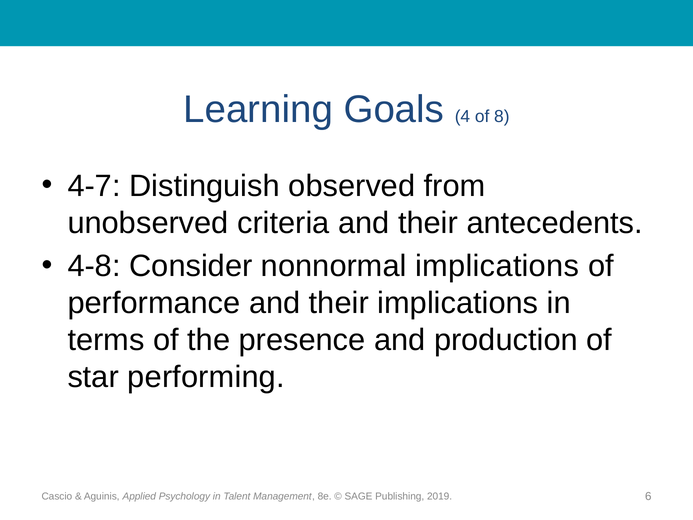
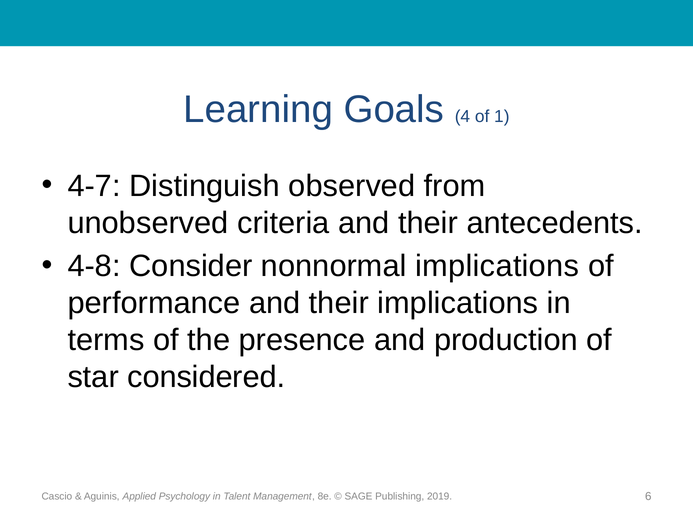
8: 8 -> 1 (502, 116)
performing: performing -> considered (206, 377)
